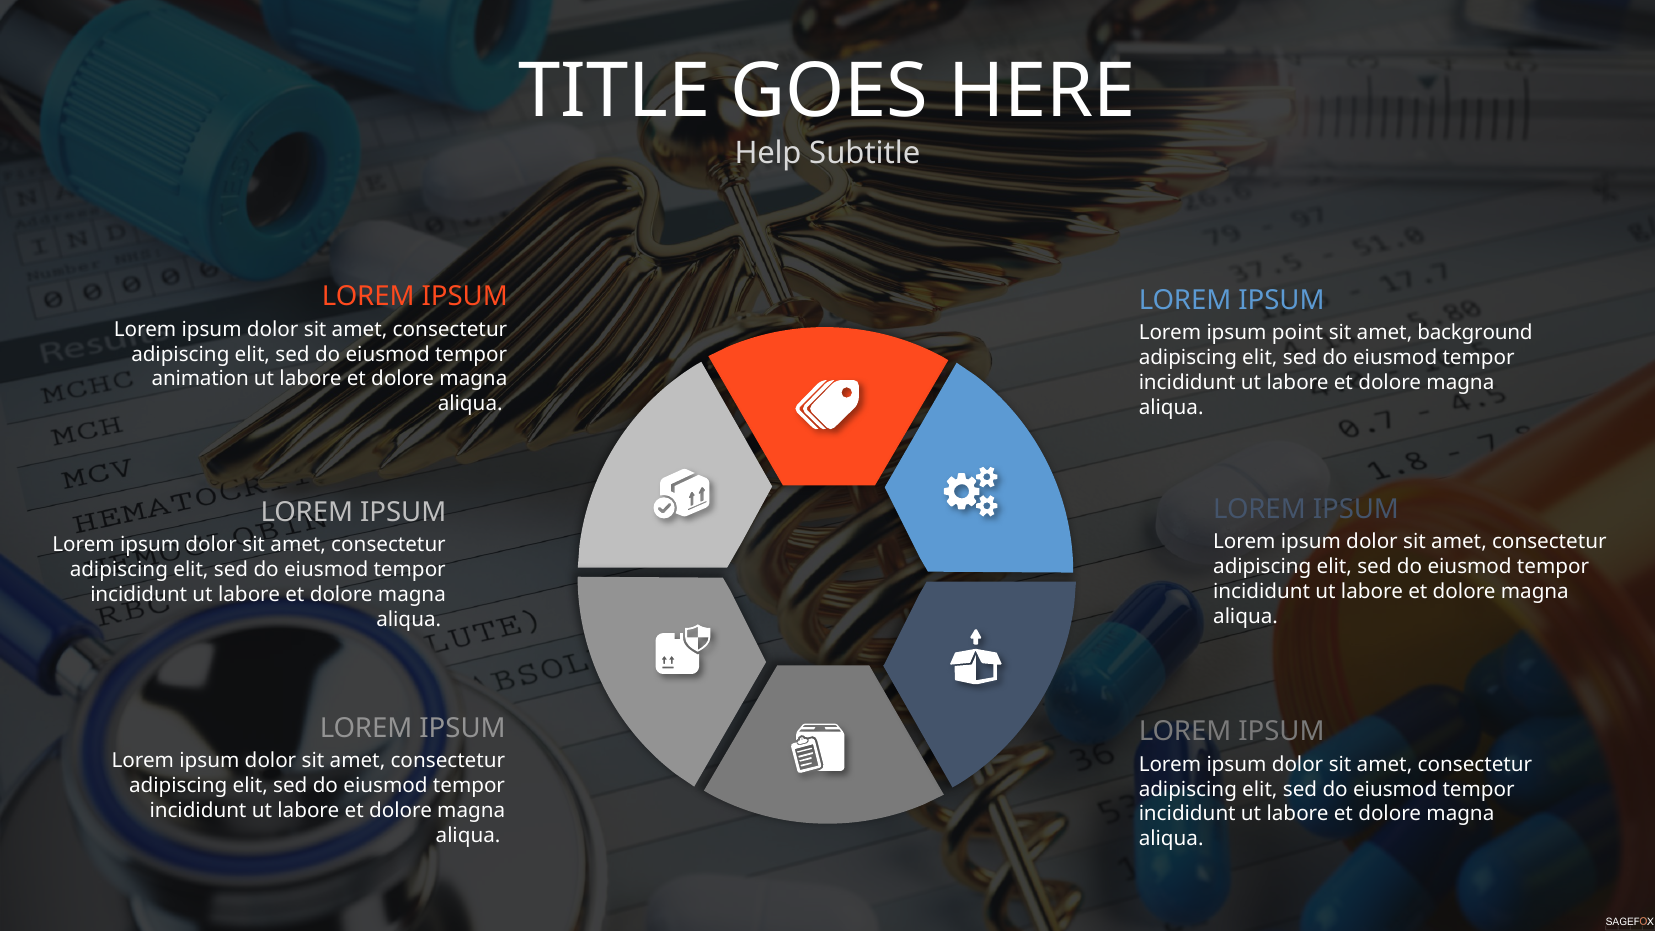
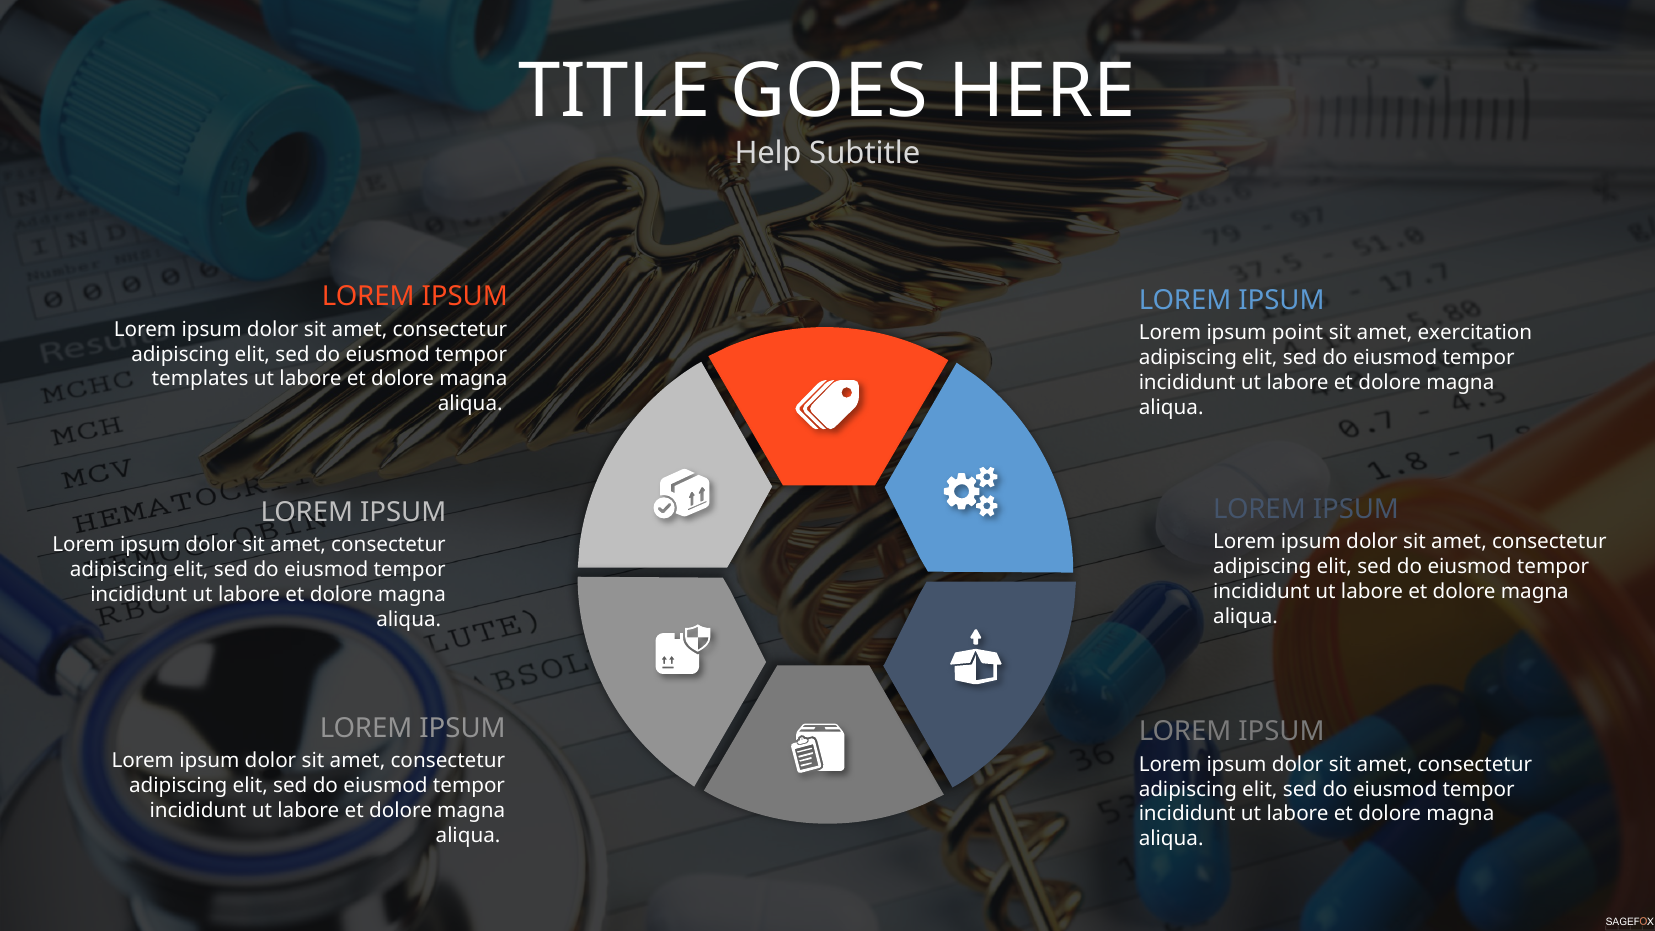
background: background -> exercitation (1475, 333)
animation: animation -> templates (200, 379)
